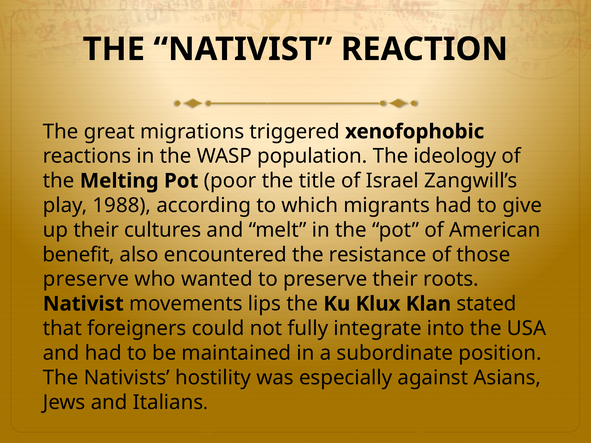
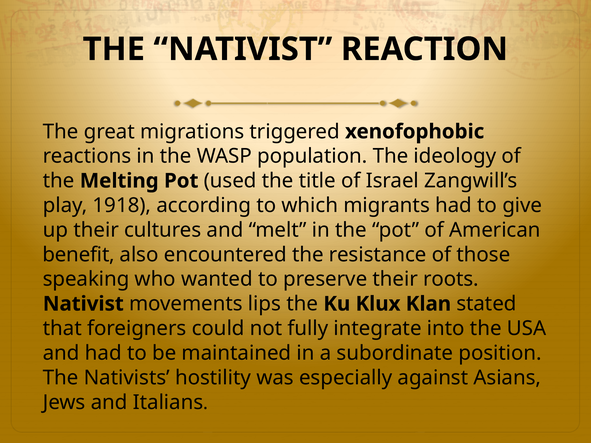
poor: poor -> used (230, 181)
1988: 1988 -> 1918 (122, 206)
preserve: preserve -> speaking (86, 279)
